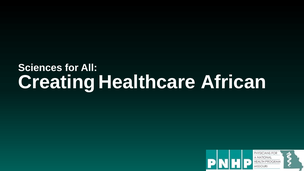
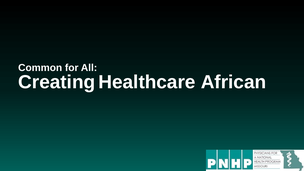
Sciences: Sciences -> Common (40, 68)
